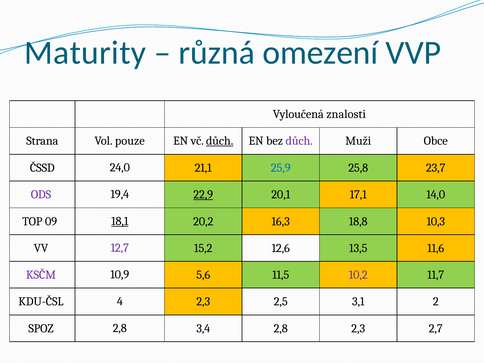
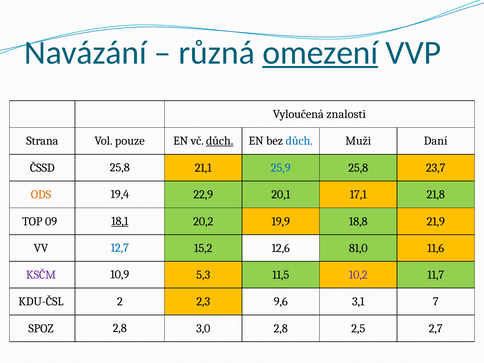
Maturity: Maturity -> Navázání (85, 53)
omezení underline: none -> present (320, 53)
důch colour: purple -> blue (299, 141)
Obce: Obce -> Daní (436, 141)
ČSSD 24,0: 24,0 -> 25,8 (120, 168)
ODS colour: purple -> orange (41, 195)
22,9 underline: present -> none (203, 195)
14,0: 14,0 -> 21,8 (436, 195)
16,3: 16,3 -> 19,9 (281, 221)
10,3: 10,3 -> 21,9 (436, 221)
12,7 colour: purple -> blue (120, 248)
13,5: 13,5 -> 81,0 (358, 248)
5,6: 5,6 -> 5,3 (203, 275)
4: 4 -> 2 (120, 301)
2,5: 2,5 -> 9,6 (281, 302)
2: 2 -> 7 (436, 302)
3,4: 3,4 -> 3,0 (203, 328)
2,8 2,3: 2,3 -> 2,5 (358, 328)
